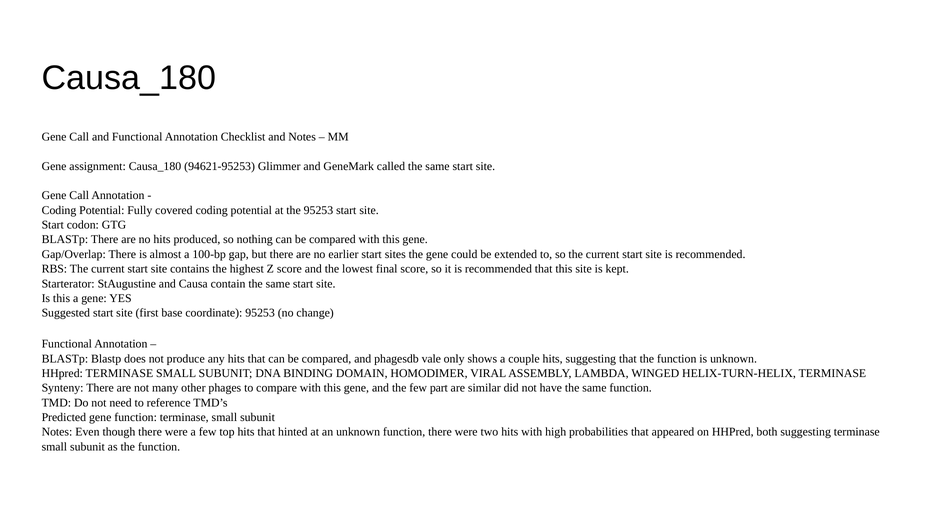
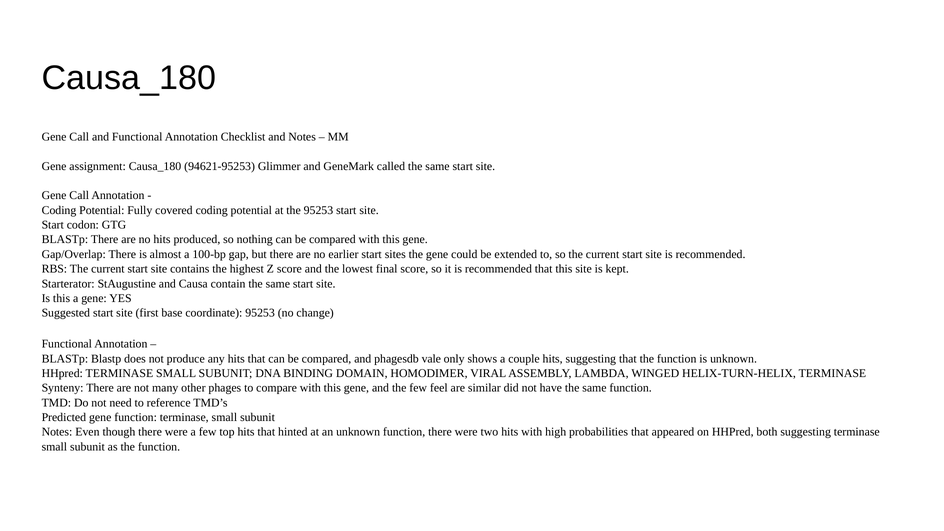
part: part -> feel (439, 388)
